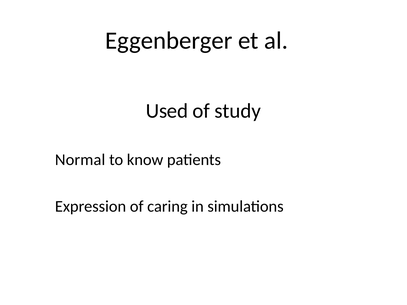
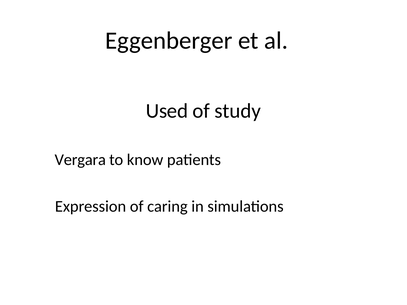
Normal: Normal -> Vergara (80, 160)
